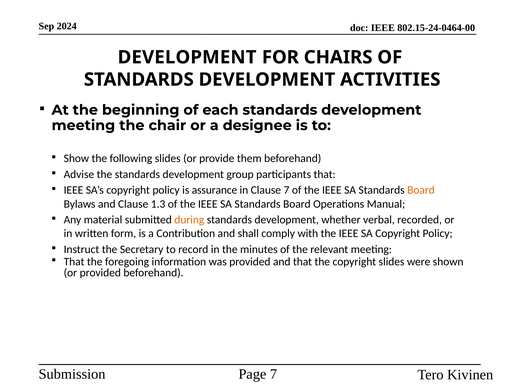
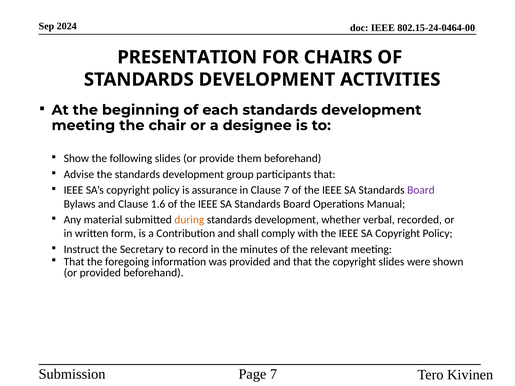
DEVELOPMENT: DEVELOPMENT -> PRESENTATION (187, 57)
Board colour: orange -> purple (421, 190)
1.3: 1.3 -> 1.6 (158, 204)
